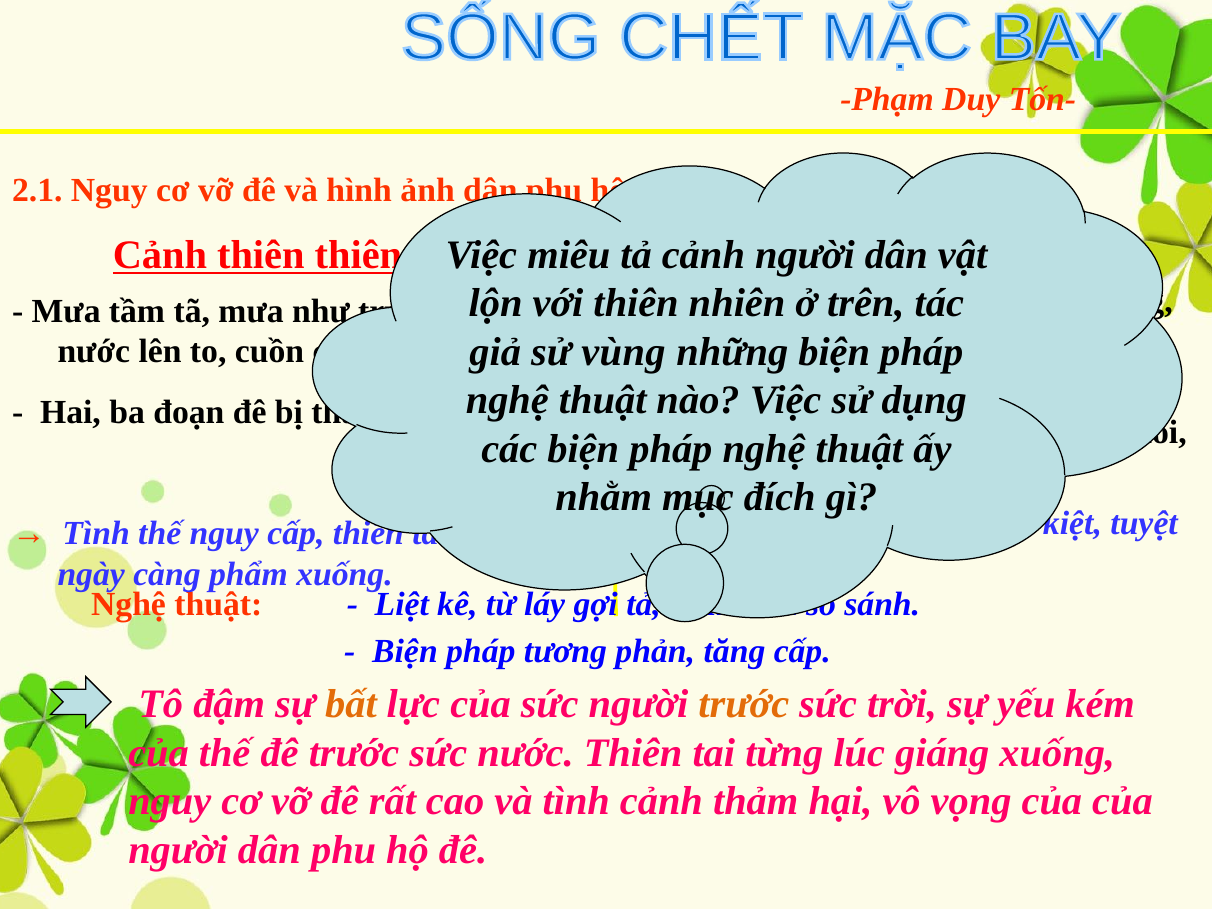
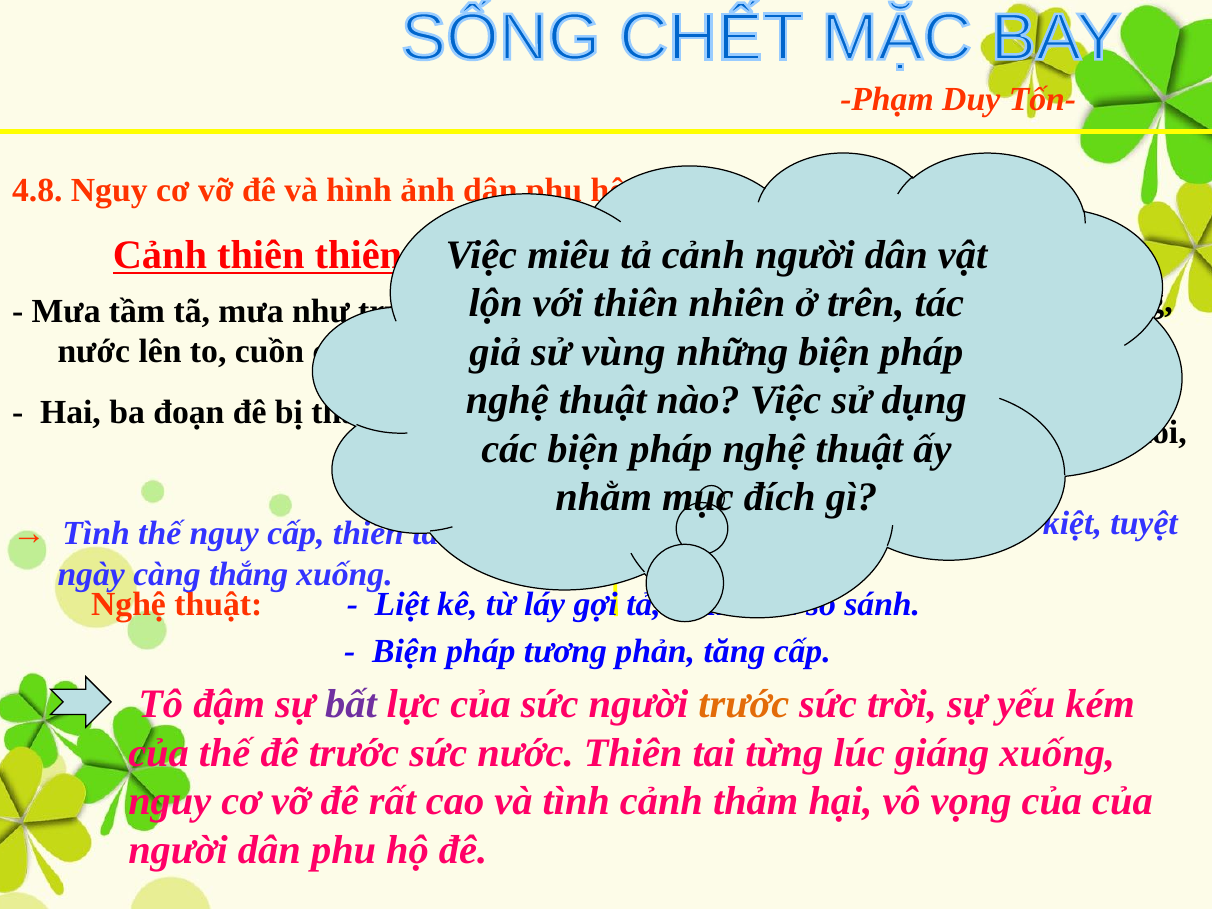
2.1: 2.1 -> 4.8 (37, 190)
phẩm: phẩm -> thắng (249, 574)
bất colour: orange -> purple (351, 704)
